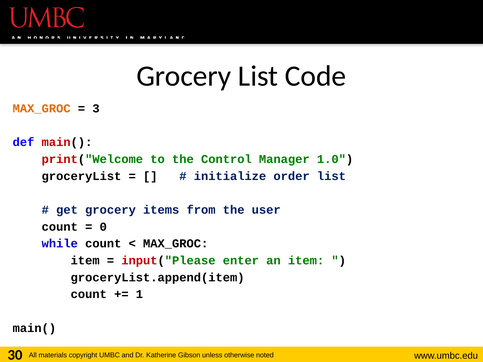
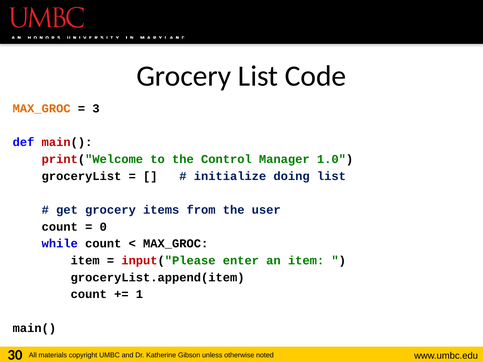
order: order -> doing (292, 176)
